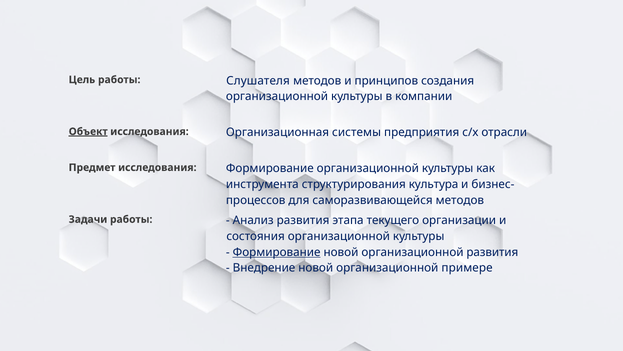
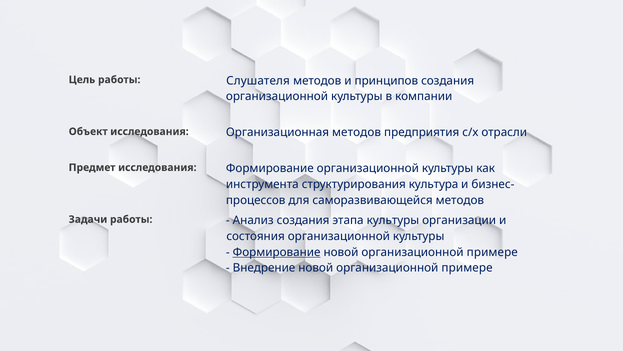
Объект underline: present -> none (88, 131)
Организационная системы: системы -> методов (357, 132)
Анализ развития: развития -> создания (303, 220)
этапа текущего: текущего -> культуры (393, 220)
развития: развития -> примере (492, 252)
